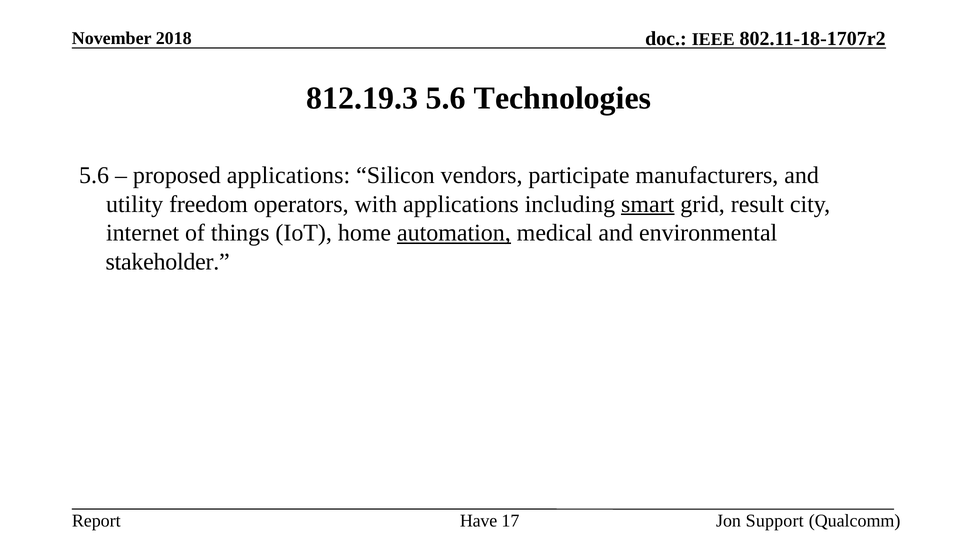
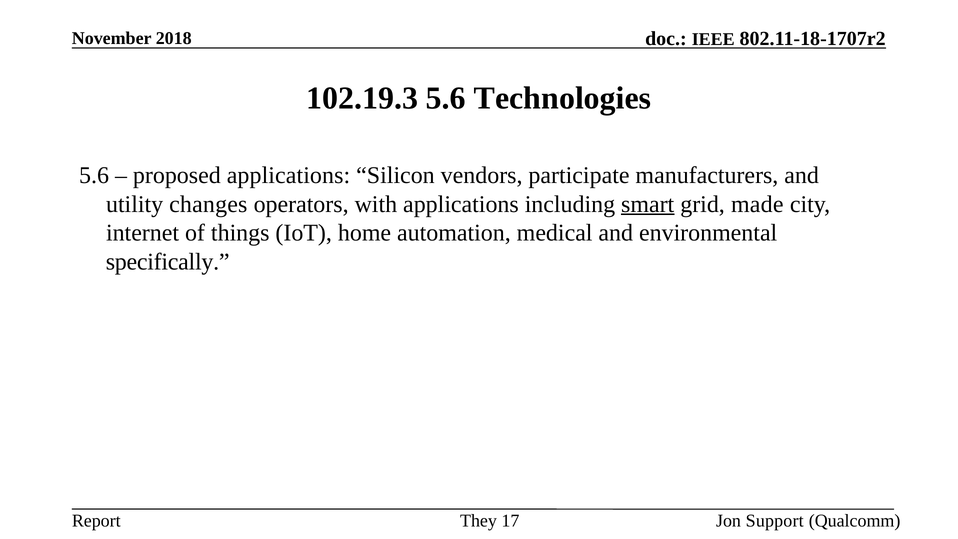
812.19.3: 812.19.3 -> 102.19.3 (362, 98)
freedom: freedom -> changes (208, 204)
result: result -> made (757, 204)
automation underline: present -> none (454, 233)
stakeholder: stakeholder -> specifically (168, 262)
Have: Have -> They (478, 521)
